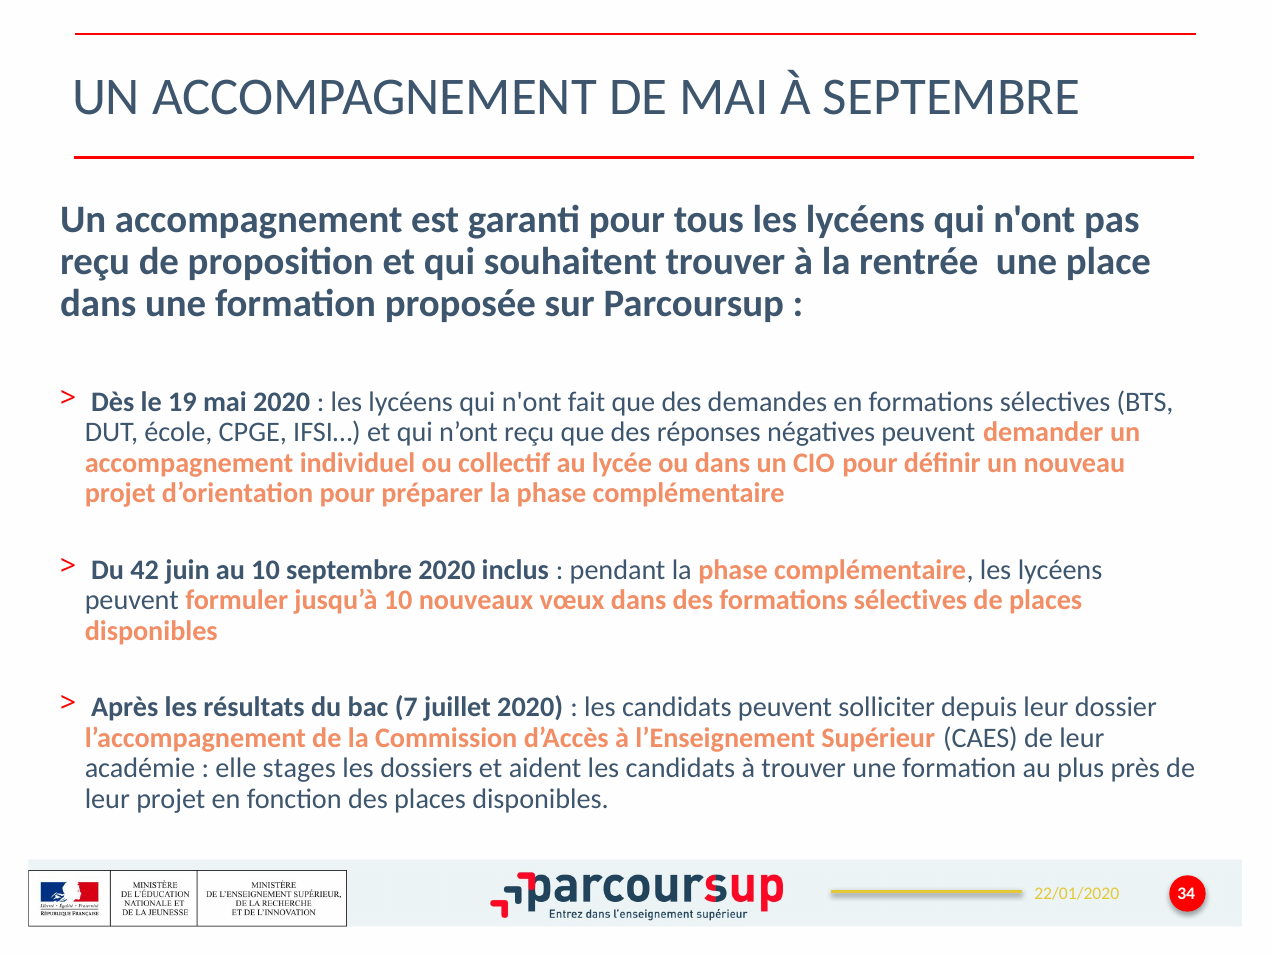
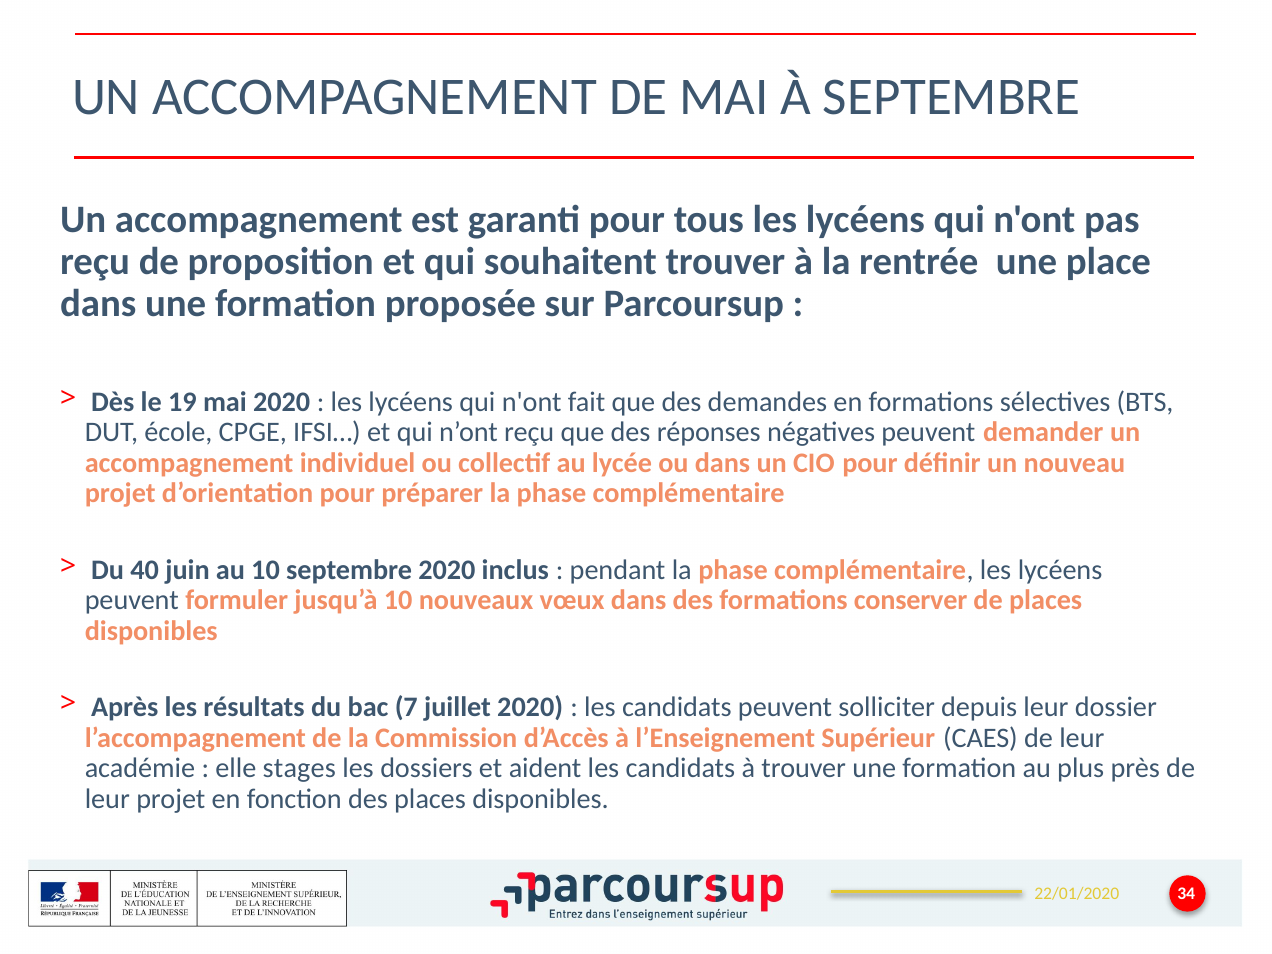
42: 42 -> 40 (145, 570)
des formations sélectives: sélectives -> conserver (911, 600)
